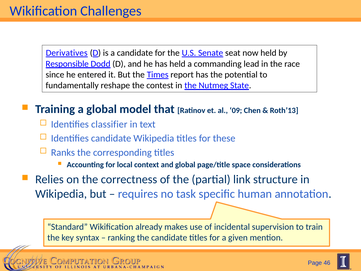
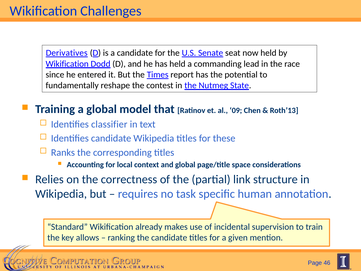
Responsible: Responsible -> Wikification (67, 64)
syntax: syntax -> allows (88, 237)
